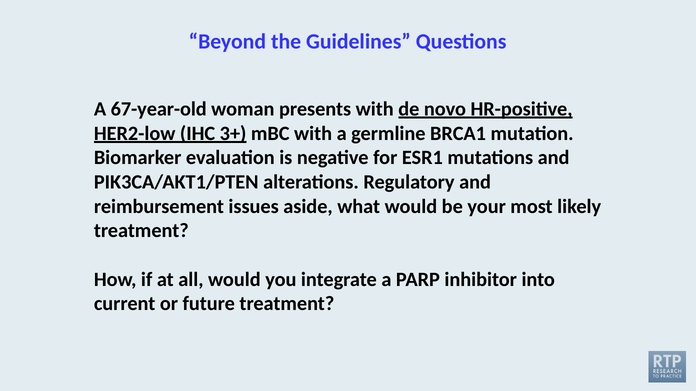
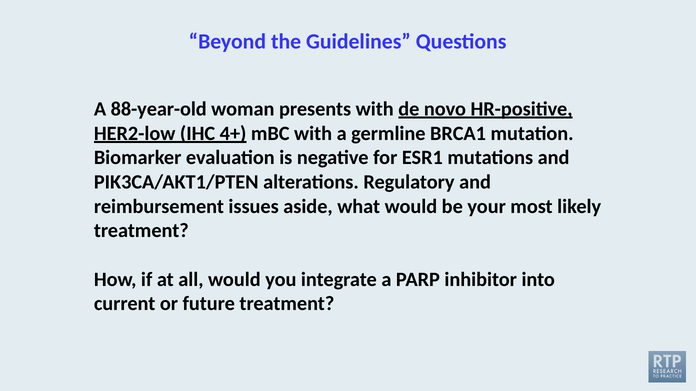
67-year-old: 67-year-old -> 88-year-old (159, 109)
3+: 3+ -> 4+ (233, 133)
